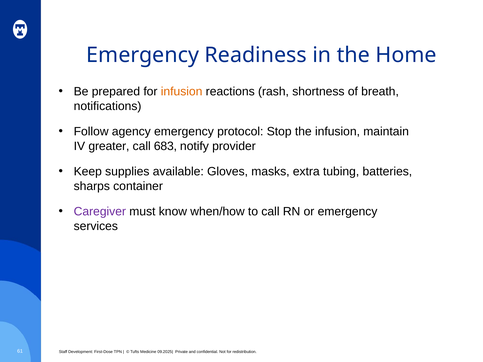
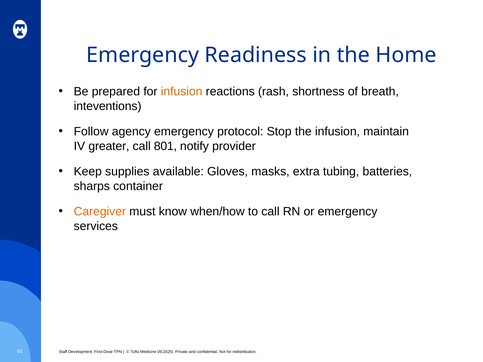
notifications: notifications -> inteventions (108, 106)
683: 683 -> 801 (165, 146)
Caregiver colour: purple -> orange (100, 212)
